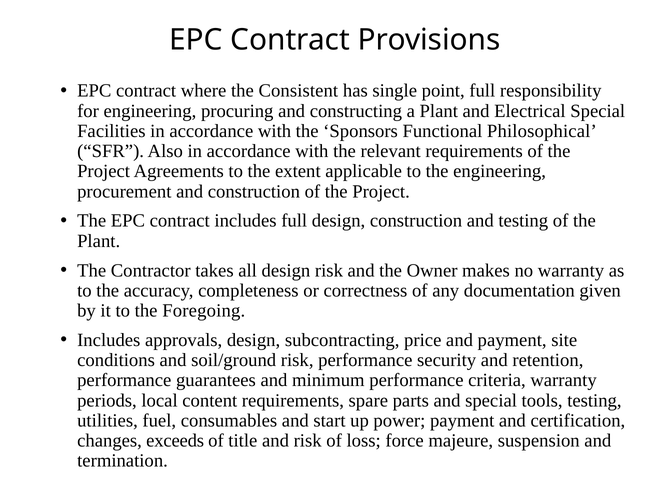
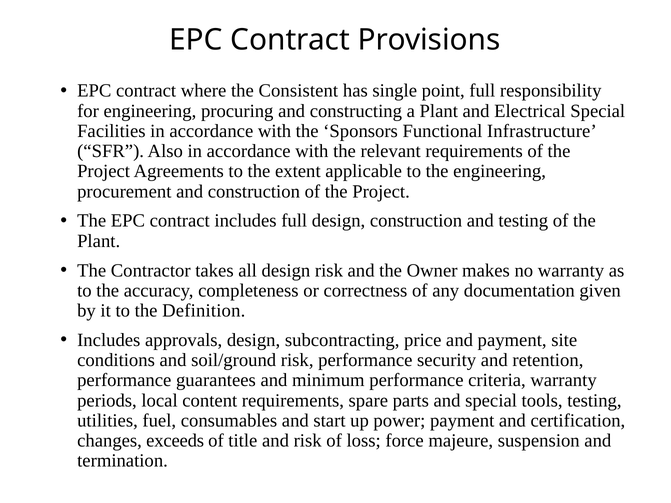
Philosophical: Philosophical -> Infrastructure (542, 131)
Foregoing: Foregoing -> Definition (204, 311)
